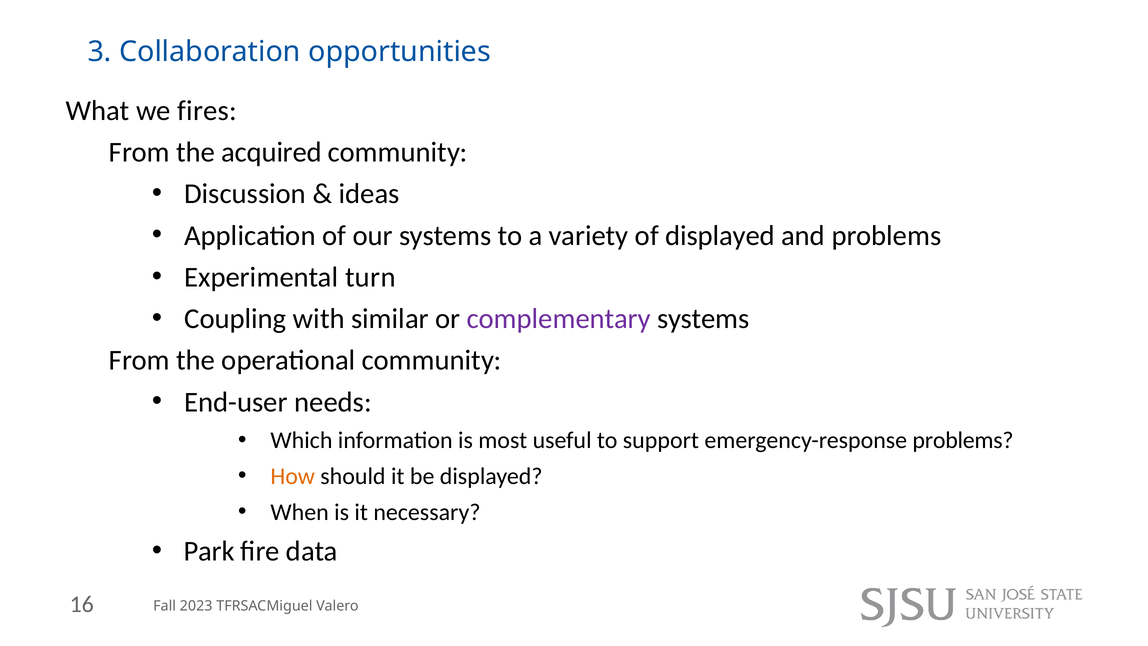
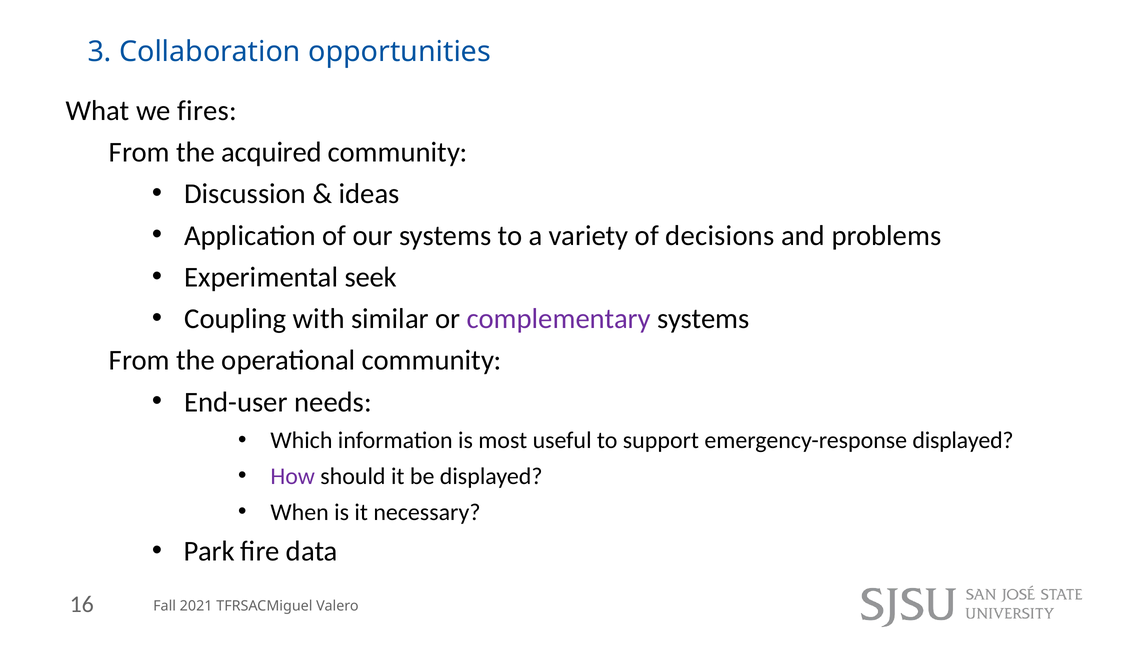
of displayed: displayed -> decisions (720, 235)
turn: turn -> seek (371, 277)
emergency-response problems: problems -> displayed (963, 440)
How colour: orange -> purple (293, 476)
2023: 2023 -> 2021 (196, 606)
